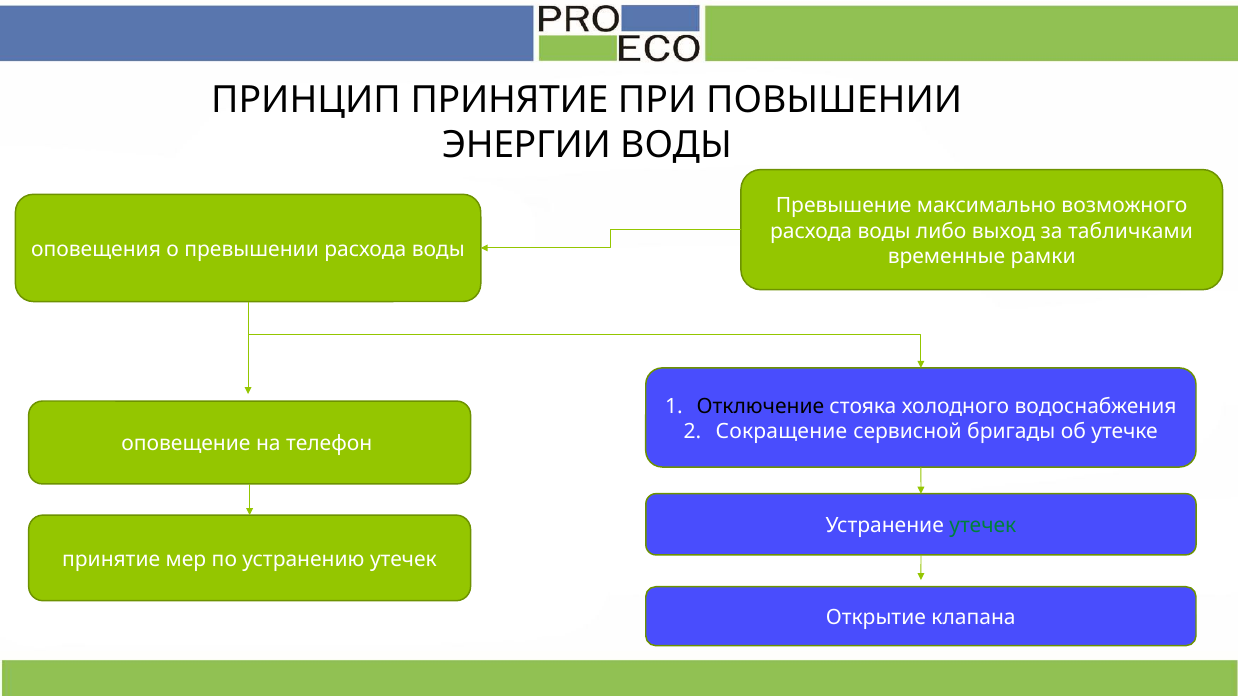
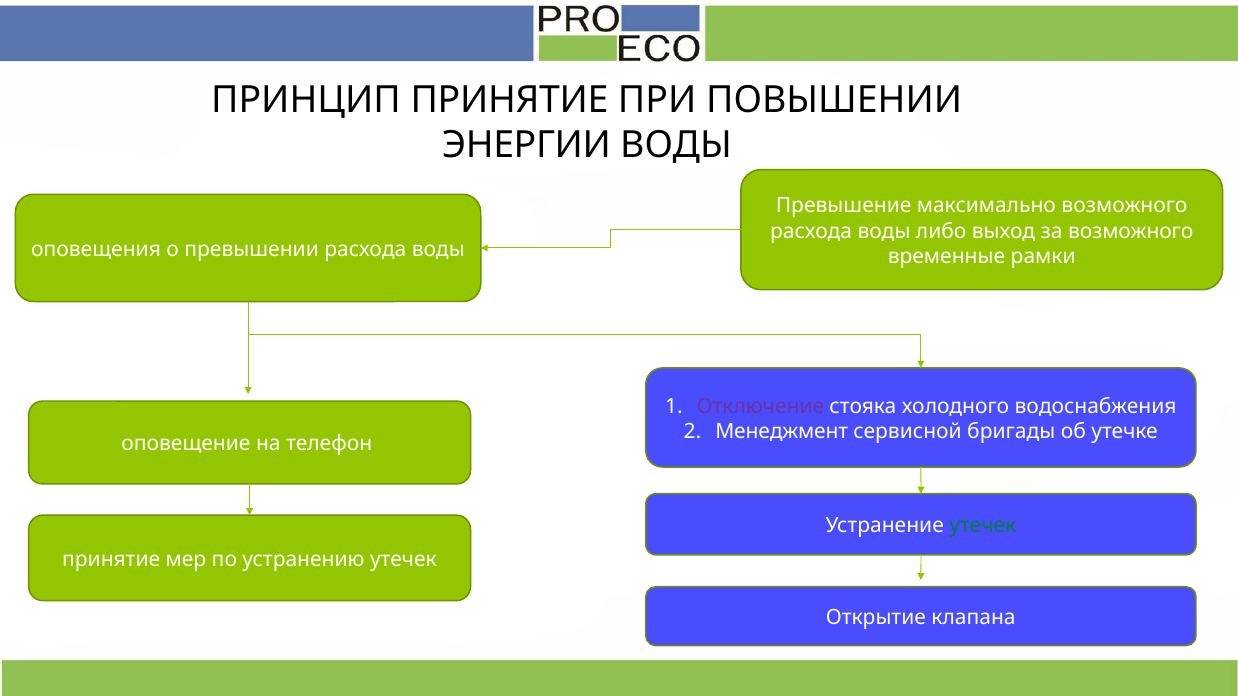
за табличками: табличками -> возможного (1131, 231)
Отключение colour: black -> purple (760, 407)
Сокращение: Сокращение -> Менеджмент (782, 432)
